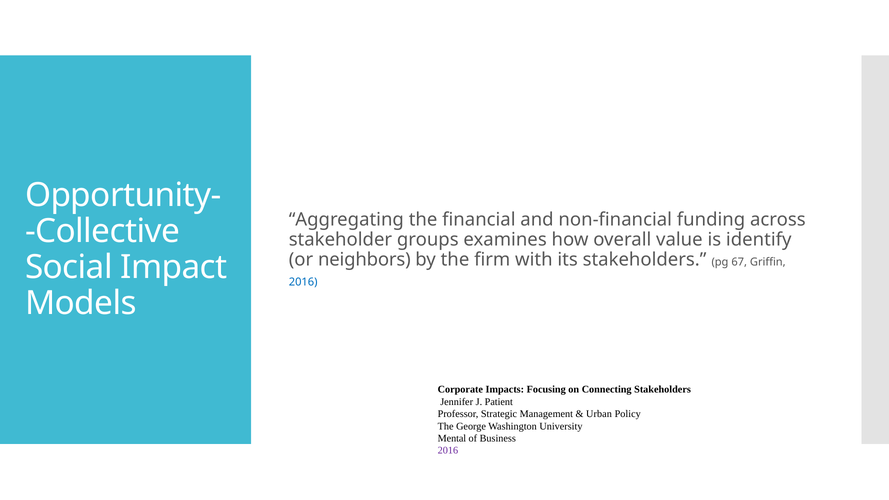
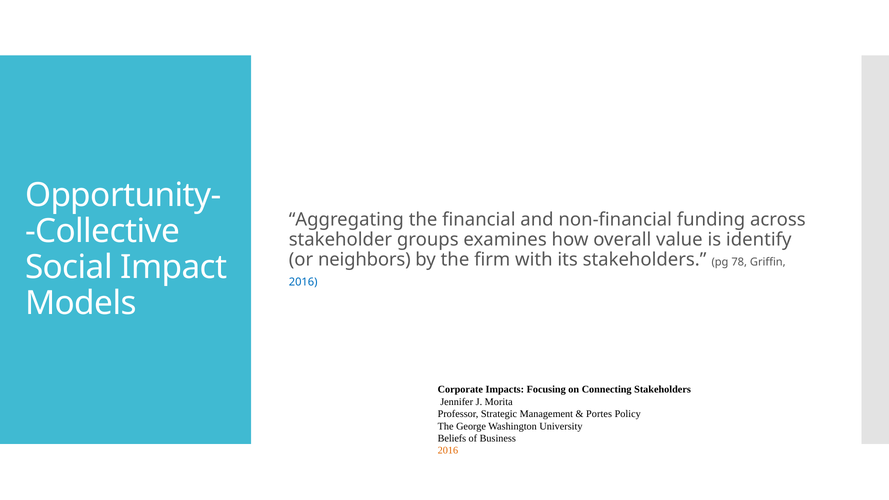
67: 67 -> 78 (739, 262)
Patient: Patient -> Morita (499, 402)
Urban: Urban -> Portes (599, 414)
Mental: Mental -> Beliefs (452, 438)
2016 colour: purple -> orange (448, 451)
